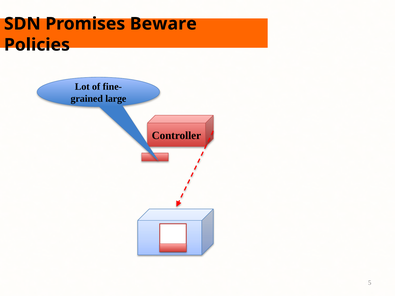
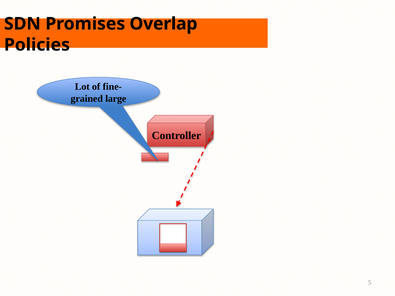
Beware: Beware -> Overlap (163, 24)
